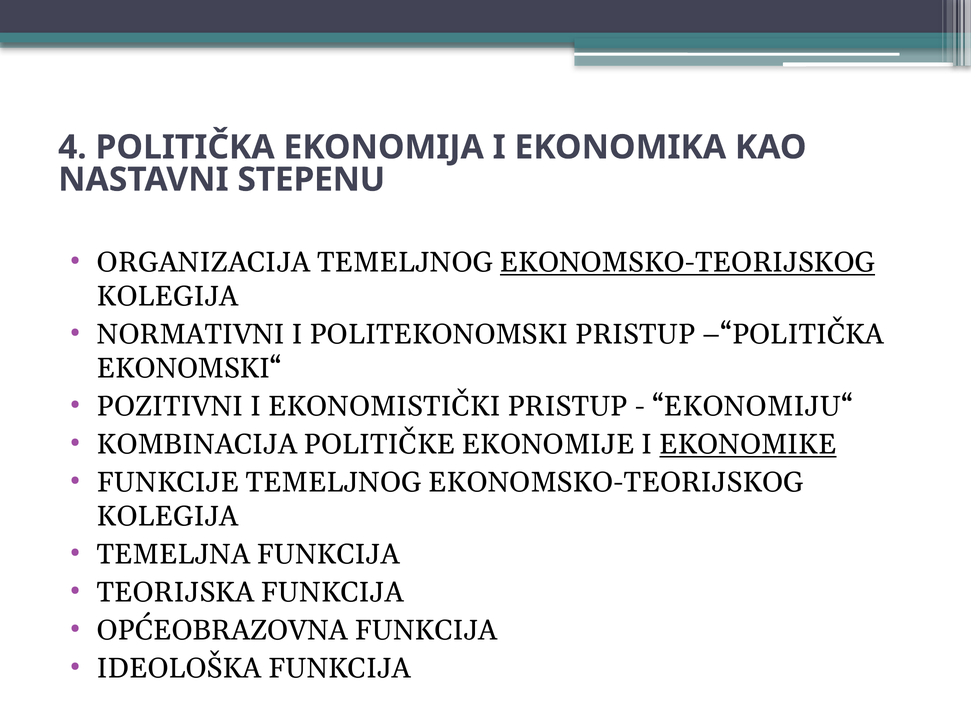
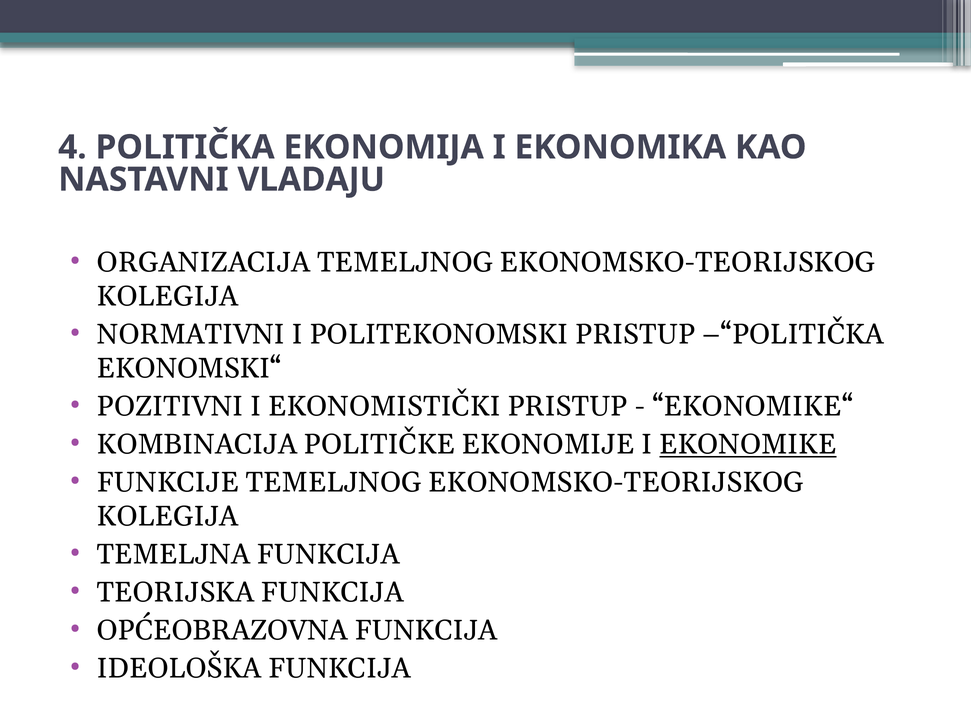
STEPENU: STEPENU -> VLADAJU (311, 180)
EKONOMSKO-TEORIJSKOG underline: present -> none (688, 263)
EKONOMIJU“: EKONOMIJU“ -> EKONOMIKE“ (753, 407)
